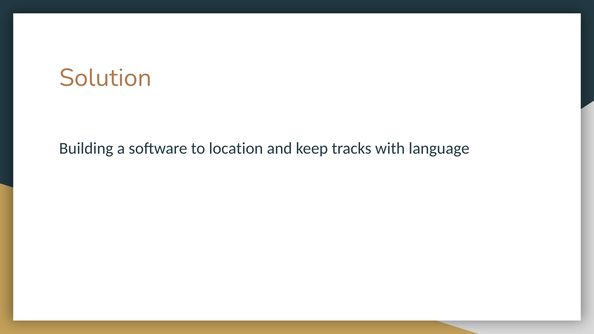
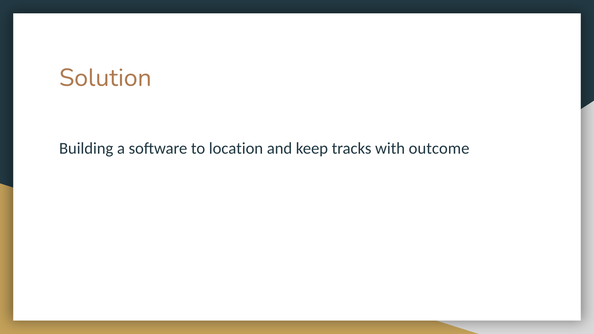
language: language -> outcome (439, 149)
